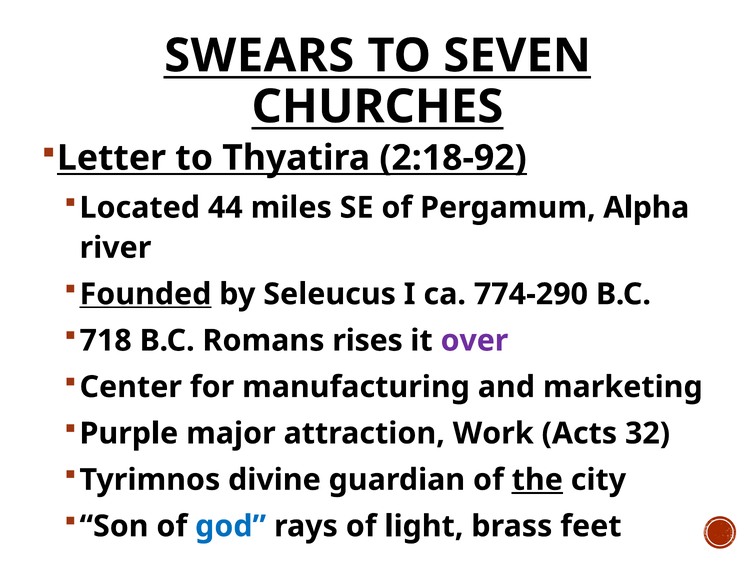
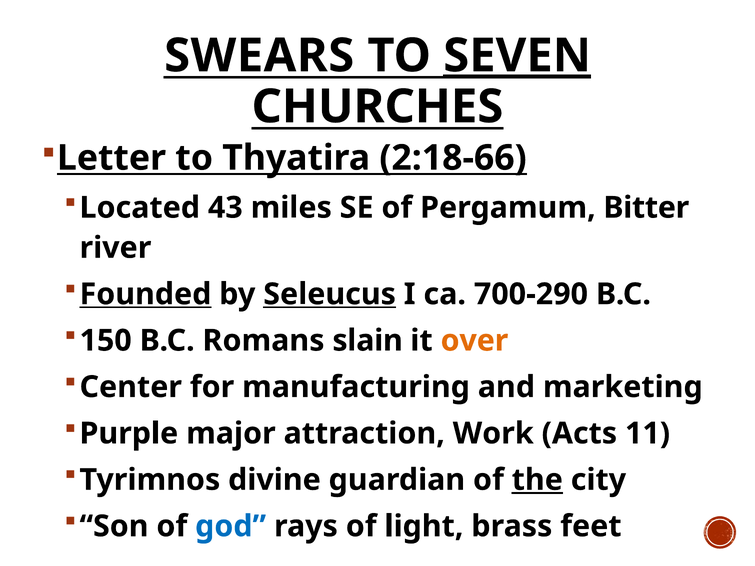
SEVEN underline: none -> present (517, 56)
2:18-92: 2:18-92 -> 2:18-66 (453, 158)
44: 44 -> 43 (225, 208)
Alpha: Alpha -> Bitter (646, 208)
Seleucus underline: none -> present (330, 294)
774-290: 774-290 -> 700-290 (531, 294)
718: 718 -> 150 (106, 341)
rises: rises -> slain (368, 341)
over colour: purple -> orange (474, 341)
32: 32 -> 11 (648, 434)
